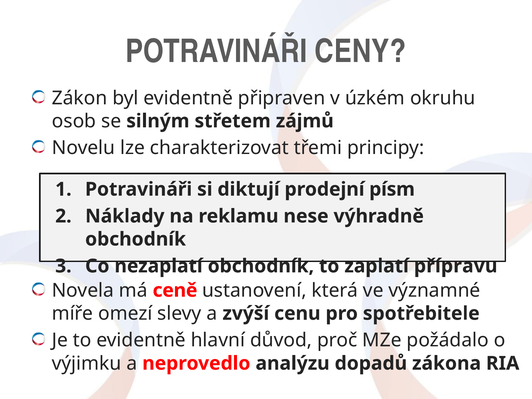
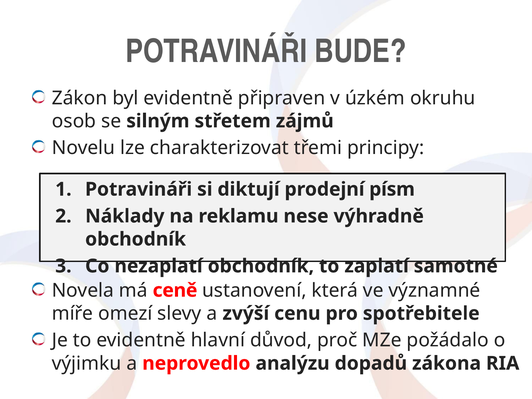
CENY: CENY -> BUDE (360, 51)
přípravu: přípravu -> samotné (456, 266)
